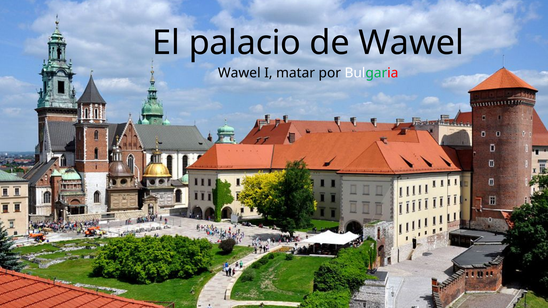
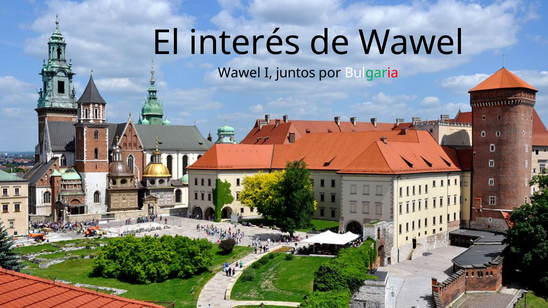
palacio: palacio -> interés (245, 43)
matar: matar -> juntos (296, 73)
